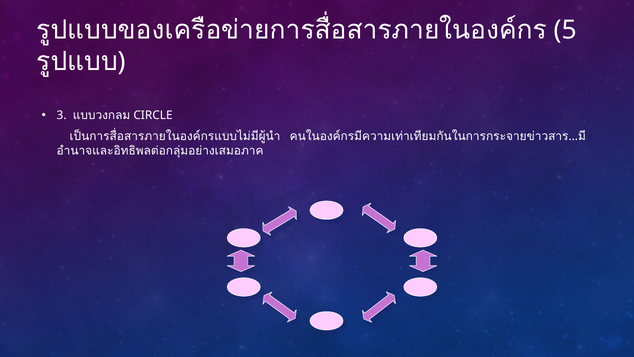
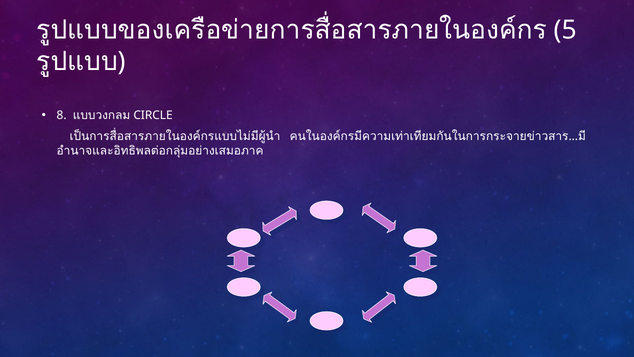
3: 3 -> 8 (62, 115)
